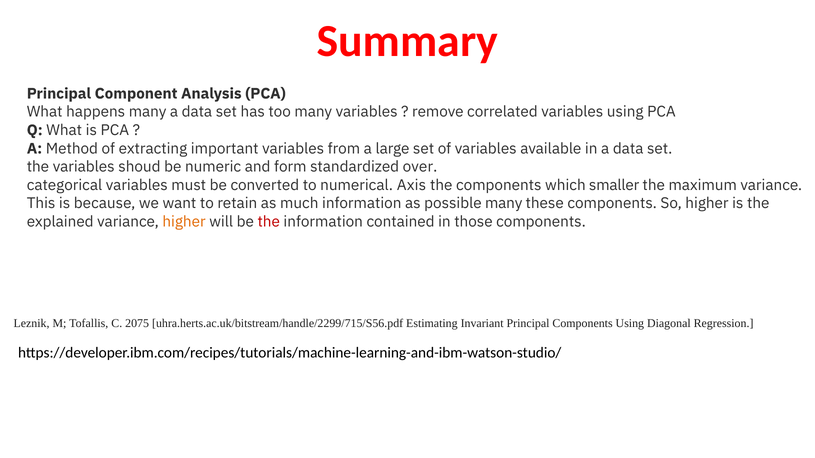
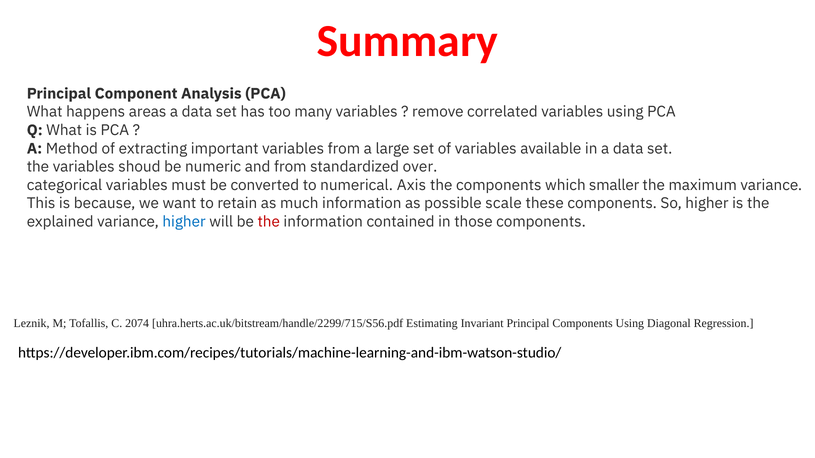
happens many: many -> areas (148, 112)
and form: form -> from (290, 167)
possible many: many -> scale (504, 204)
higher colour: orange -> blue (184, 222)
2075: 2075 -> 2074 (137, 324)
